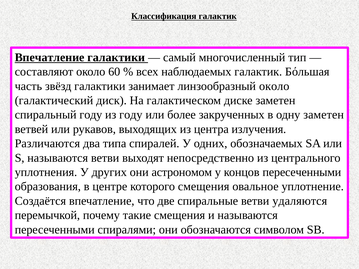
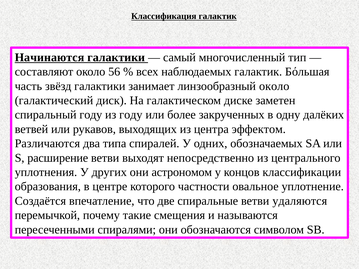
Впечатление: Впечатление -> Начинаются (50, 57)
60: 60 -> 56 (114, 72)
одну заметен: заметен -> далёких (324, 115)
излучения: излучения -> эффектом (259, 129)
S называются: называются -> расширение (58, 158)
концов пересеченными: пересеченными -> классификации (302, 172)
которого смещения: смещения -> частности (204, 187)
